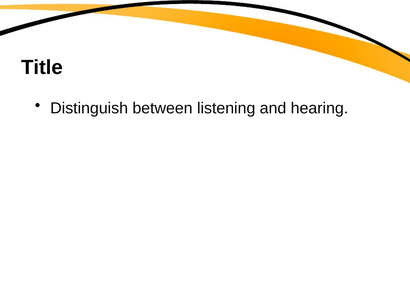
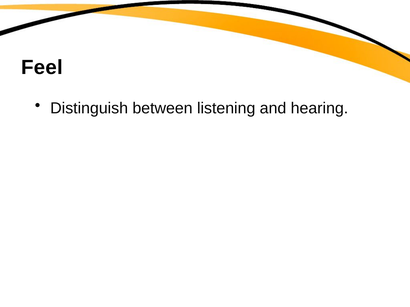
Title: Title -> Feel (42, 67)
